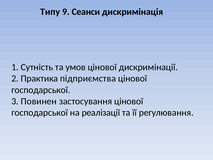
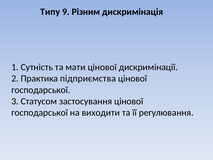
Сеанси: Сеанси -> Різним (86, 12)
умов: умов -> мати (75, 67)
Повинен: Повинен -> Статусом (39, 101)
реалізації: реалізації -> виходити (101, 112)
